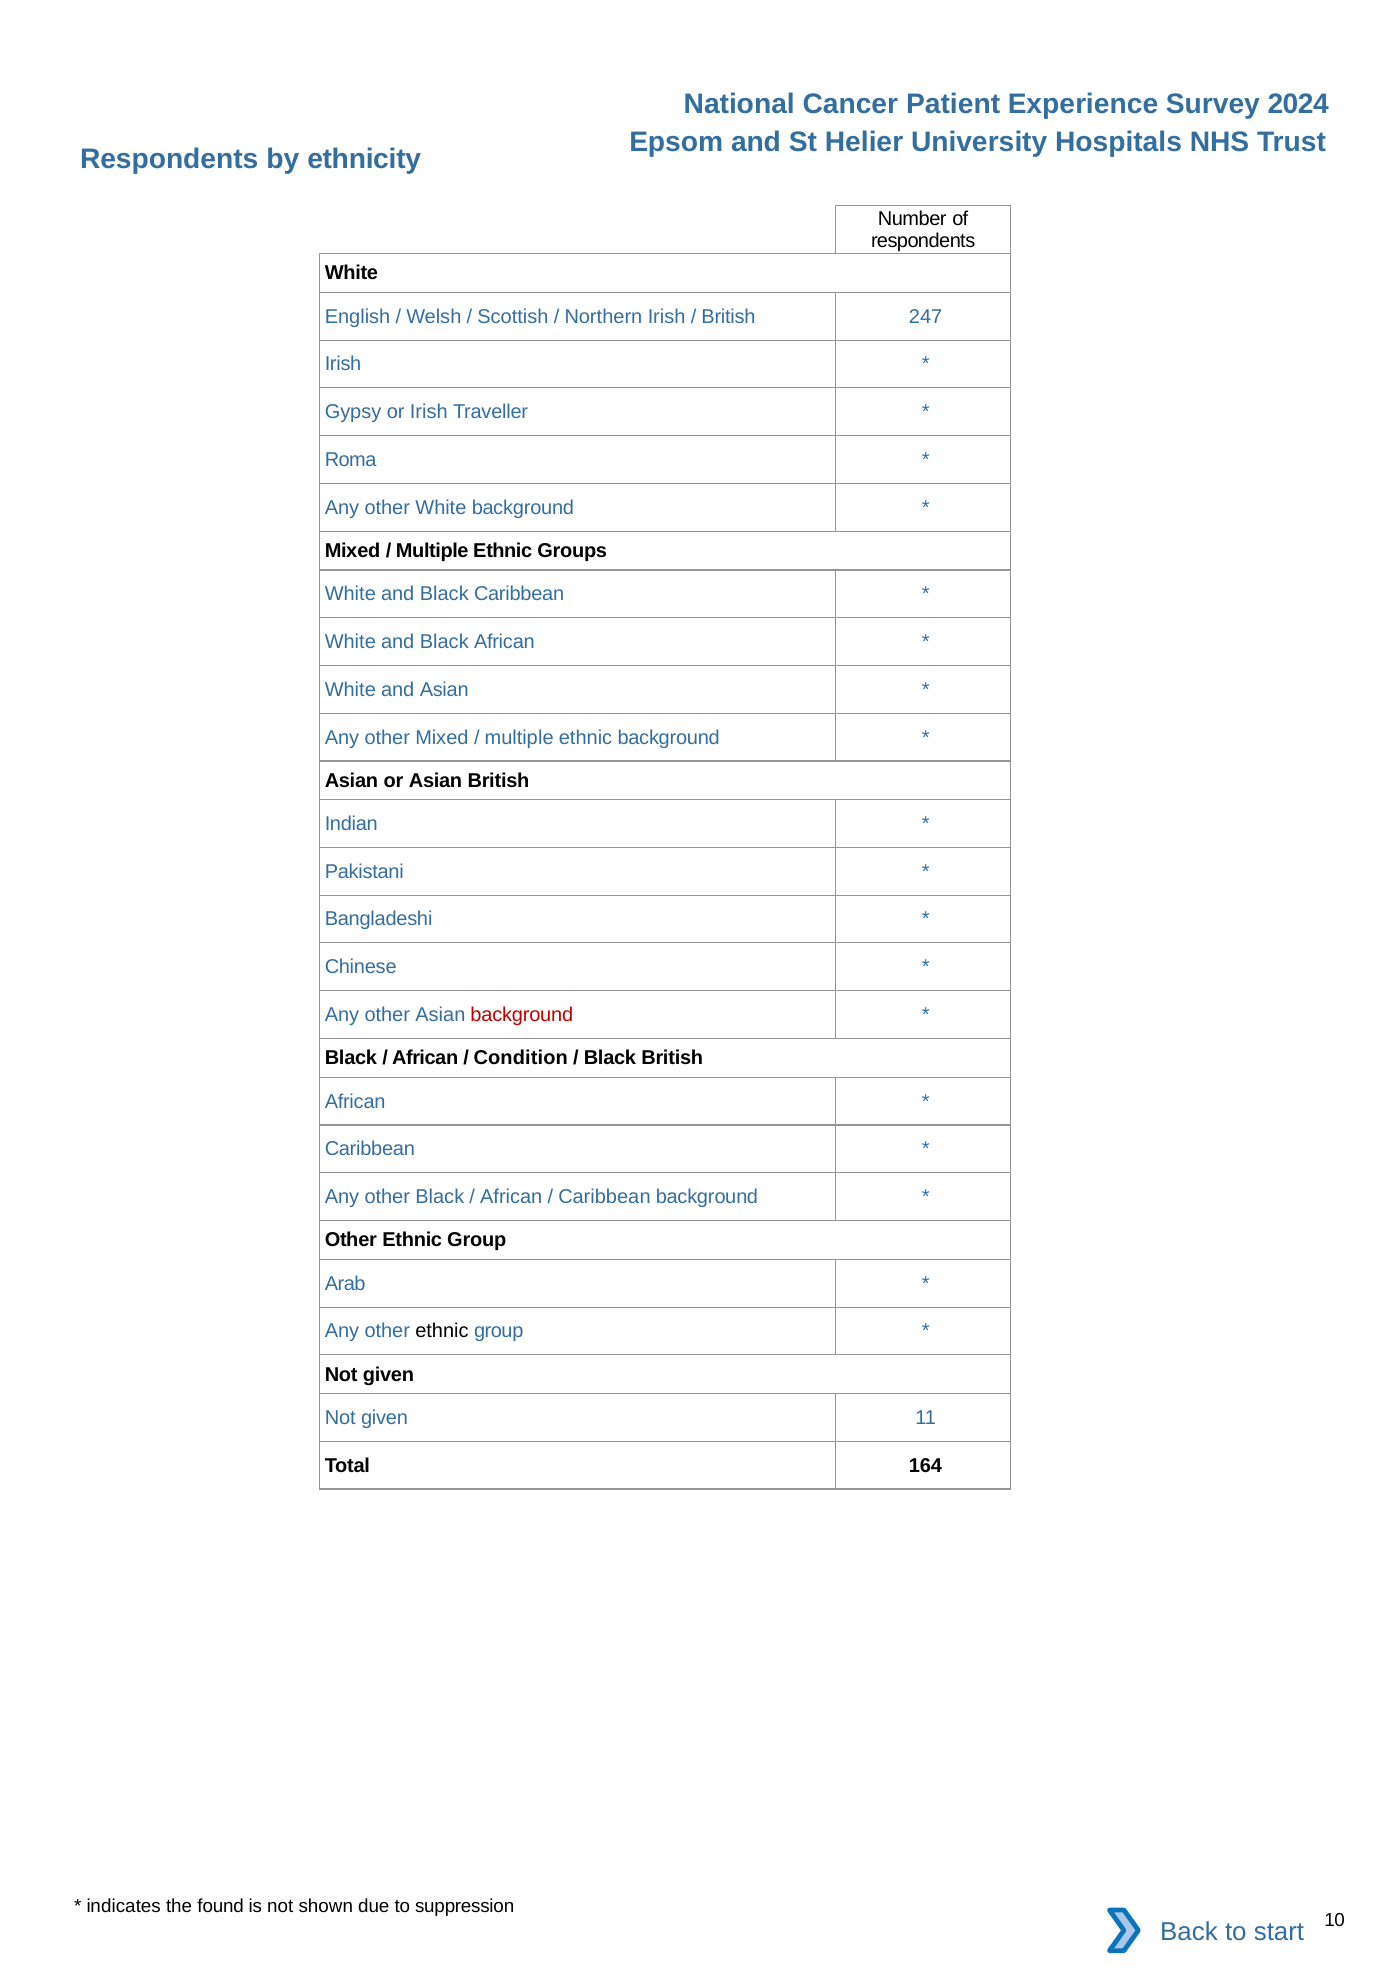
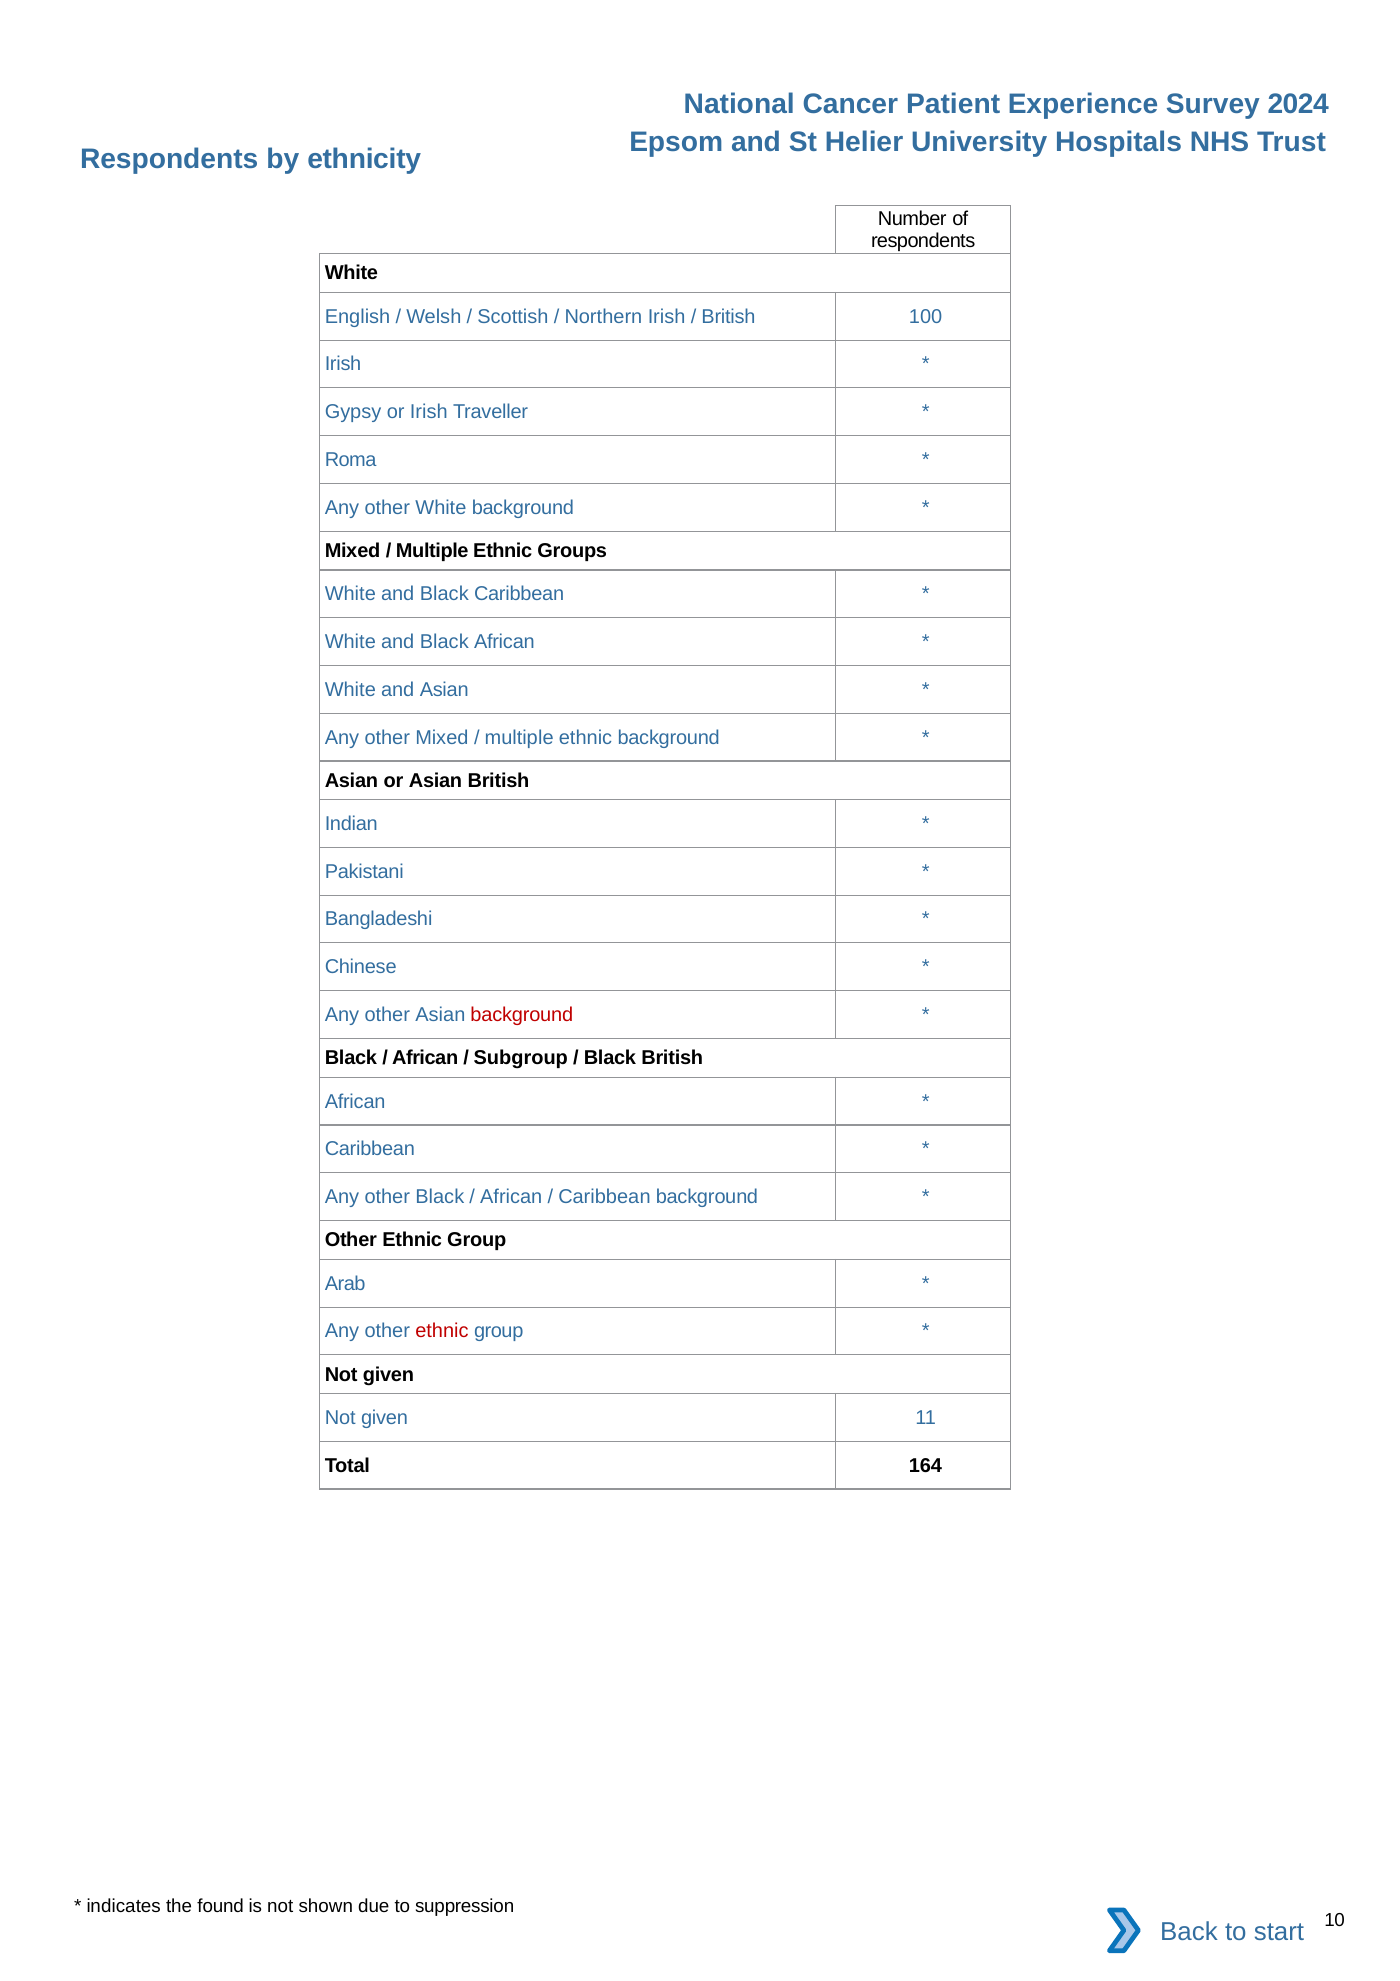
247: 247 -> 100 (926, 317)
Condition: Condition -> Subgroup (521, 1058)
ethnic colour: black -> red (442, 1331)
